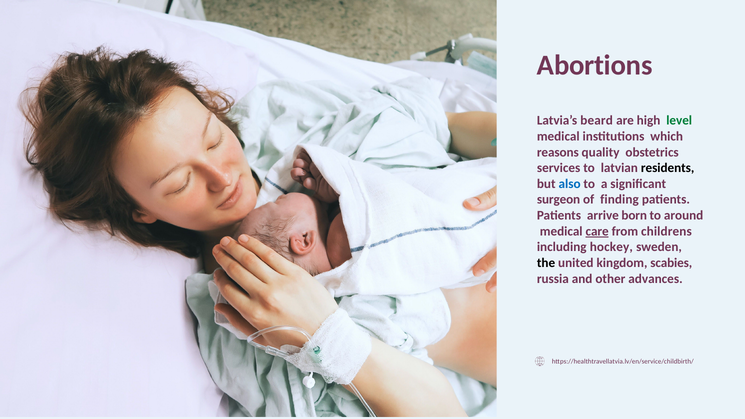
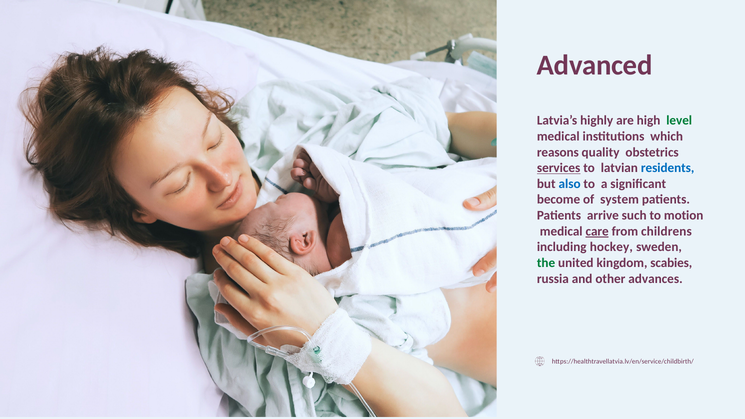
Abortions: Abortions -> Advanced (595, 65)
beard: beard -> highly (597, 121)
services underline: none -> present (559, 168)
residents colour: black -> blue (668, 168)
surgeon: surgeon -> become (559, 200)
finding: finding -> system (620, 200)
born: born -> such (634, 216)
around: around -> motion (684, 216)
the colour: black -> green (546, 263)
